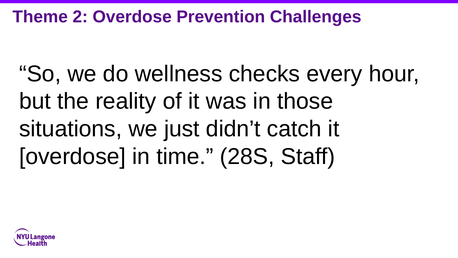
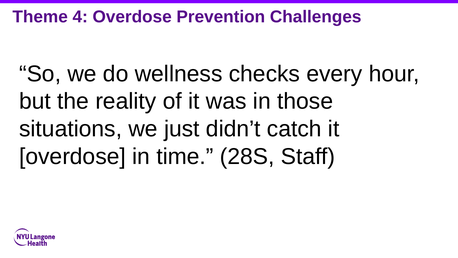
2: 2 -> 4 (80, 17)
